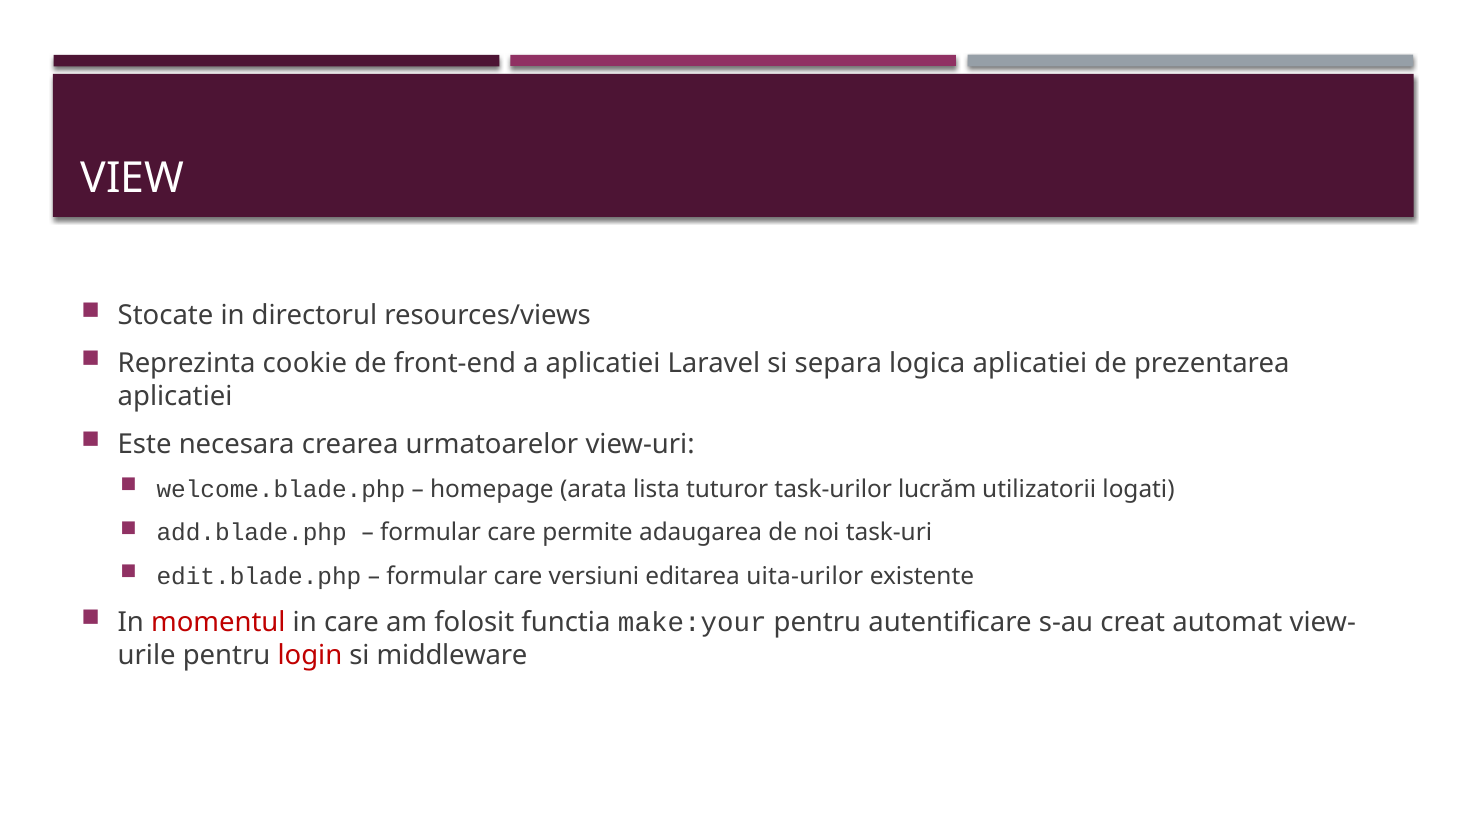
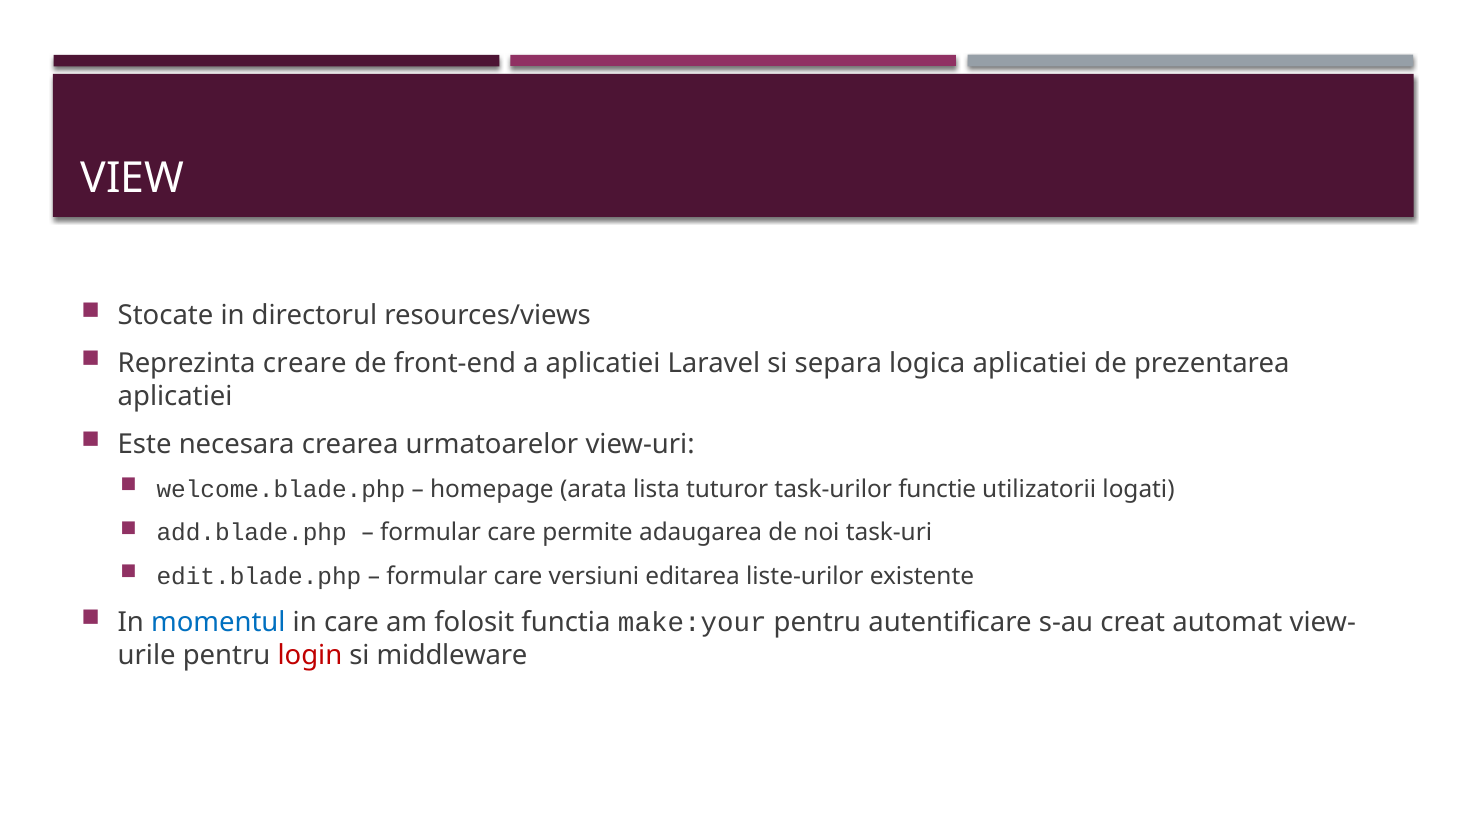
cookie: cookie -> creare (305, 364)
lucrăm: lucrăm -> functie (937, 489)
uita-urilor: uita-urilor -> liste-urilor (805, 576)
momentul colour: red -> blue (218, 622)
